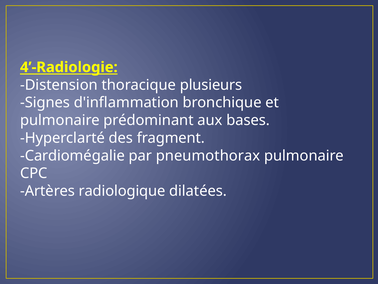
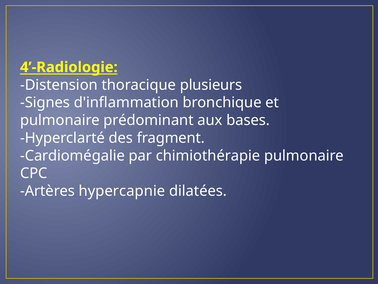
pneumothorax: pneumothorax -> chimiothérapie (208, 155)
radiologique: radiologique -> hypercapnie (122, 191)
